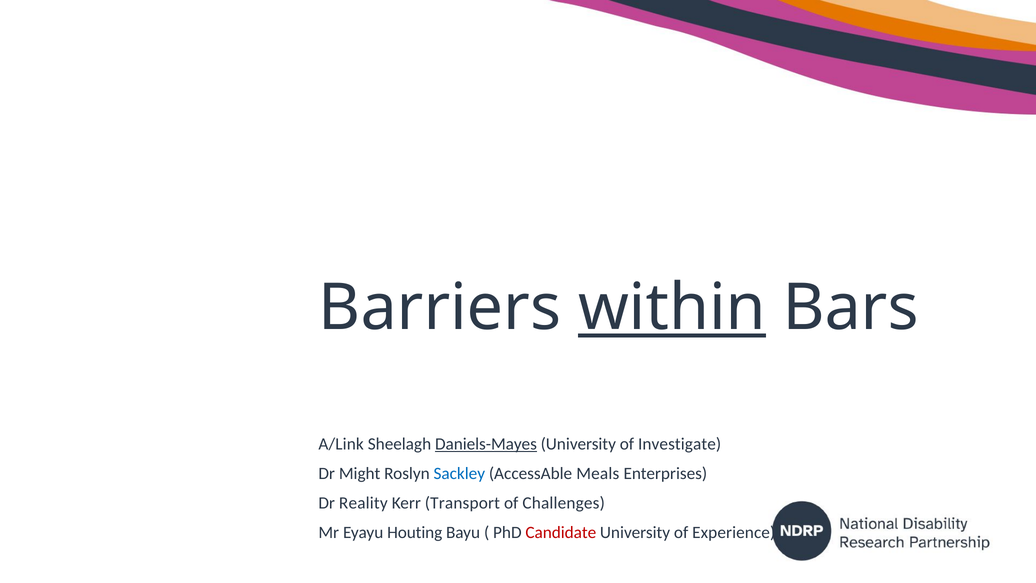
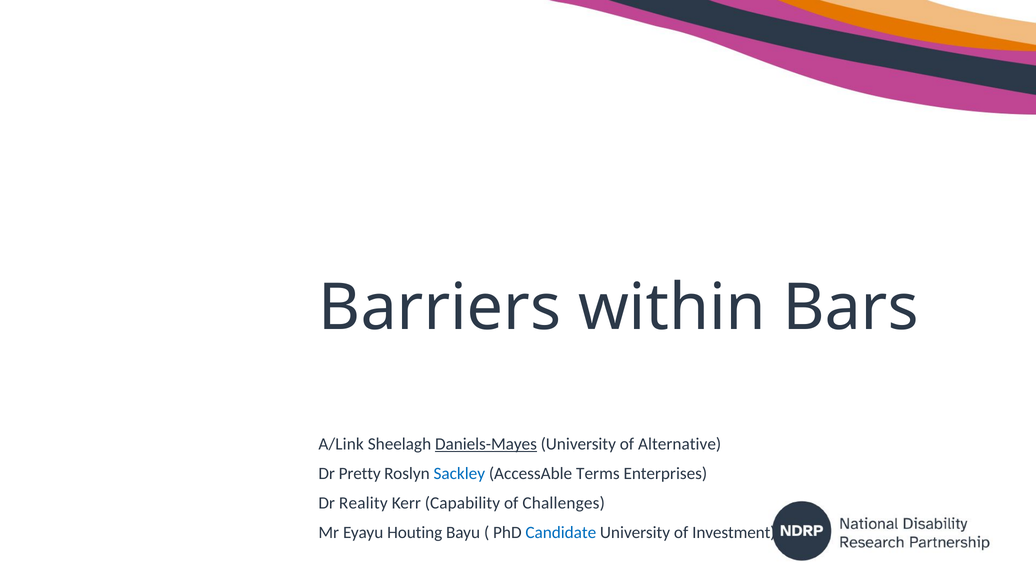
within underline: present -> none (672, 308)
Investigate: Investigate -> Alternative (680, 444)
Might: Might -> Pretty (360, 474)
Meals: Meals -> Terms (598, 474)
Transport: Transport -> Capability (462, 503)
Candidate colour: red -> blue (561, 532)
Experience: Experience -> Investment (734, 532)
